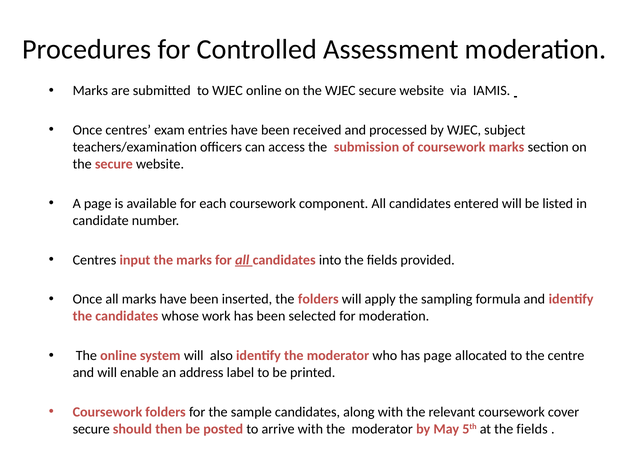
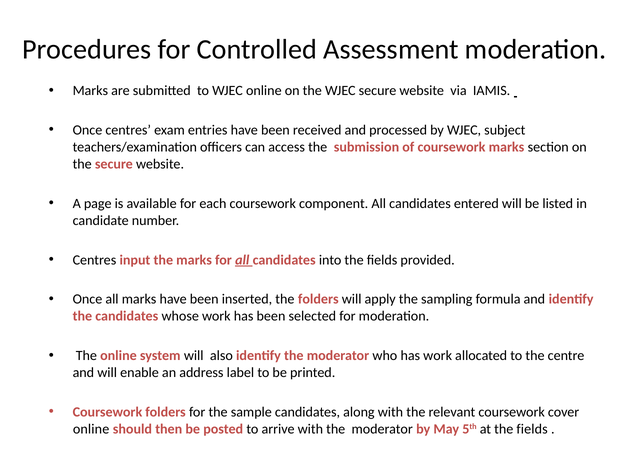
has page: page -> work (438, 356)
secure: secure -> online (91, 429)
